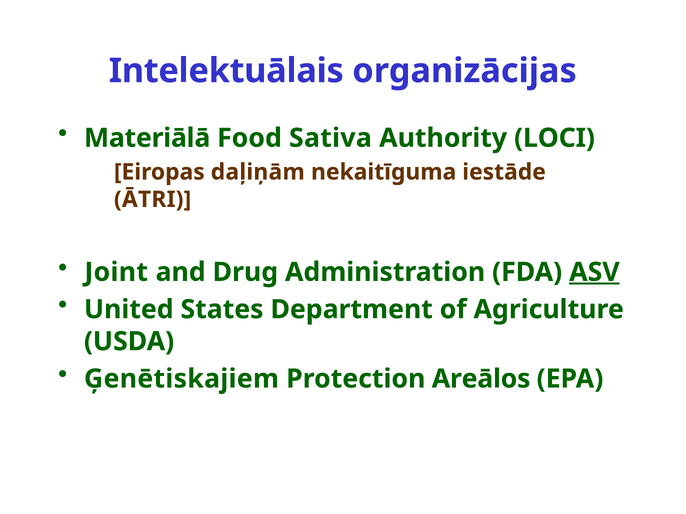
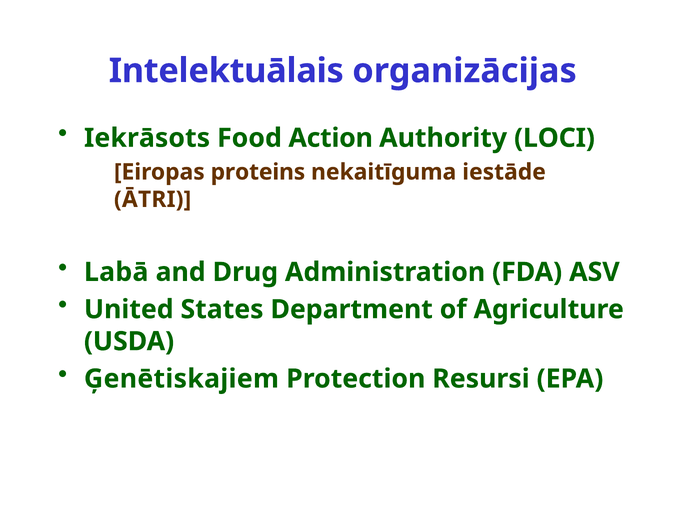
Materiālā: Materiālā -> Iekrāsots (147, 138)
Sativa: Sativa -> Action (331, 138)
daļiņām: daļiņām -> proteins (258, 172)
Joint: Joint -> Labā (116, 272)
ASV underline: present -> none (594, 272)
Areālos: Areālos -> Resursi (481, 379)
